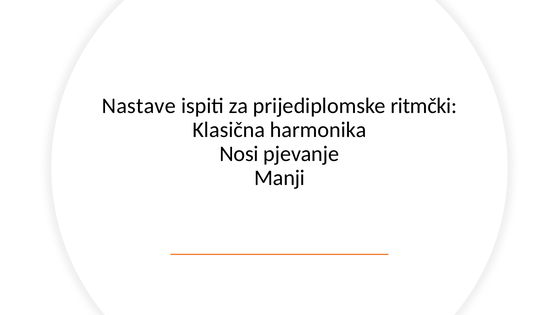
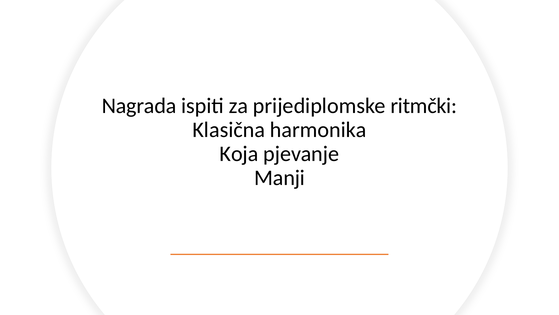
Nastave: Nastave -> Nagrada (139, 106)
Nosi: Nosi -> Koja (239, 154)
